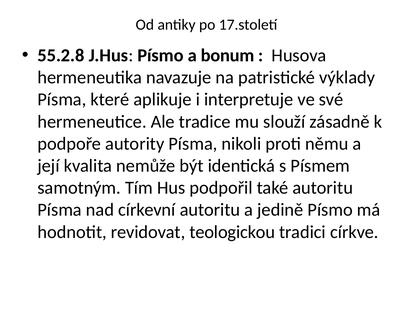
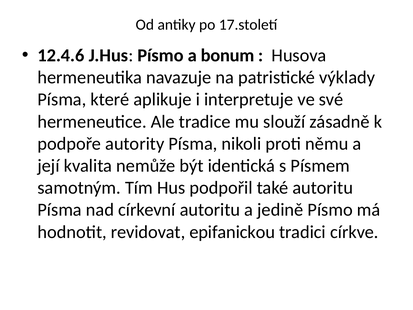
55.2.8: 55.2.8 -> 12.4.6 (61, 55)
teologickou: teologickou -> epifanickou (232, 232)
